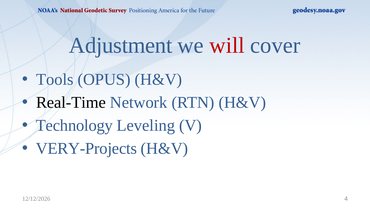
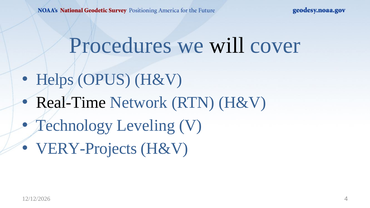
Adjustment: Adjustment -> Procedures (120, 45)
will colour: red -> black (227, 45)
Tools: Tools -> Helps (55, 80)
